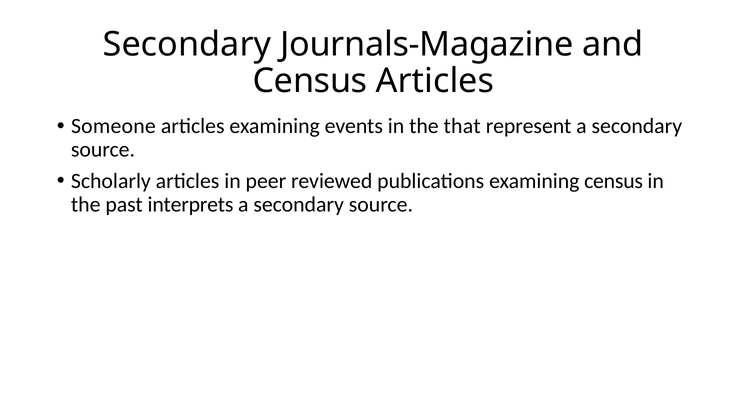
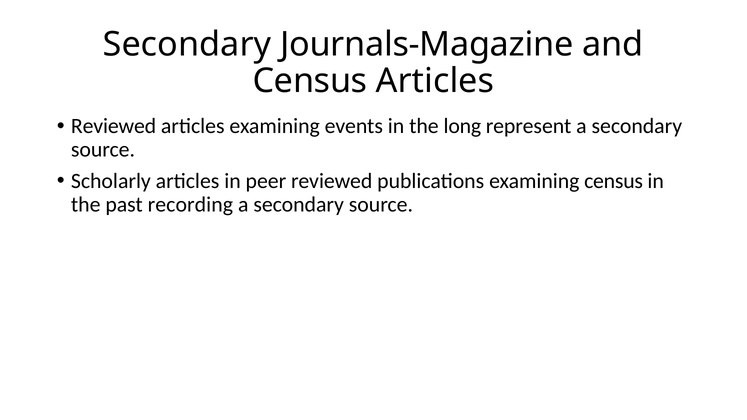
Someone: Someone -> Reviewed (114, 126)
that: that -> long (462, 126)
interprets: interprets -> recording (190, 205)
